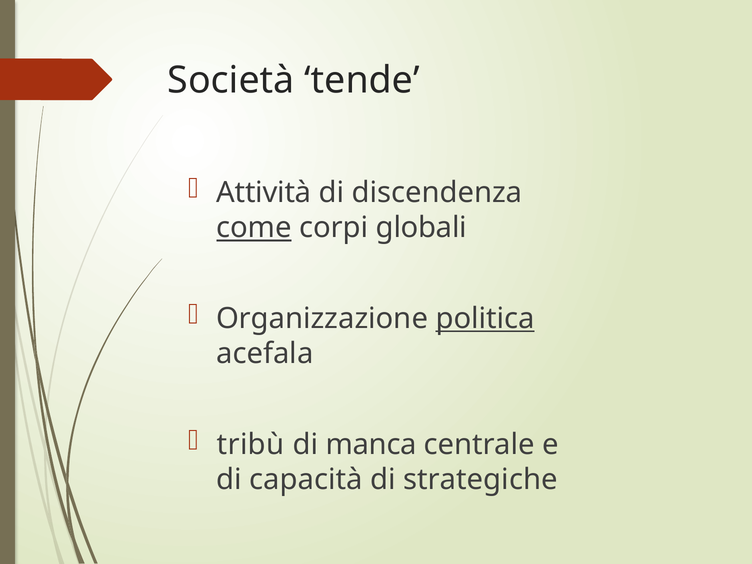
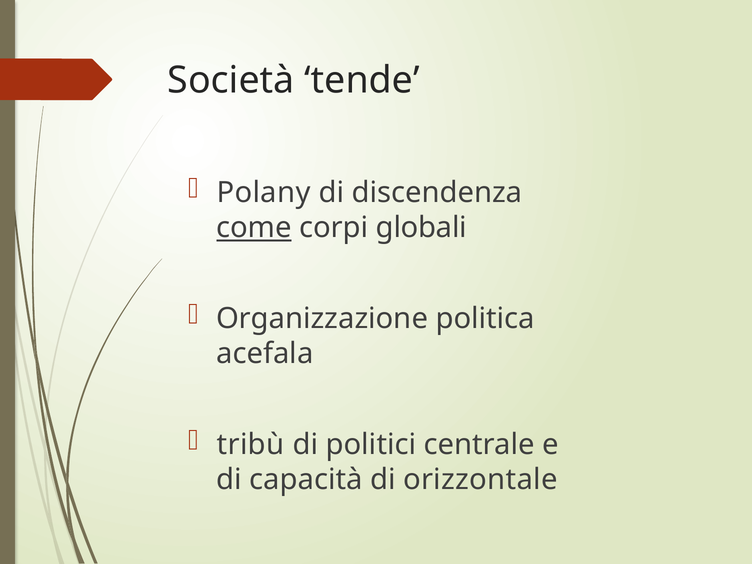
Attività: Attività -> Polany (264, 193)
politica underline: present -> none (485, 319)
manca: manca -> politici (371, 445)
strategiche: strategiche -> orizzontale (480, 480)
